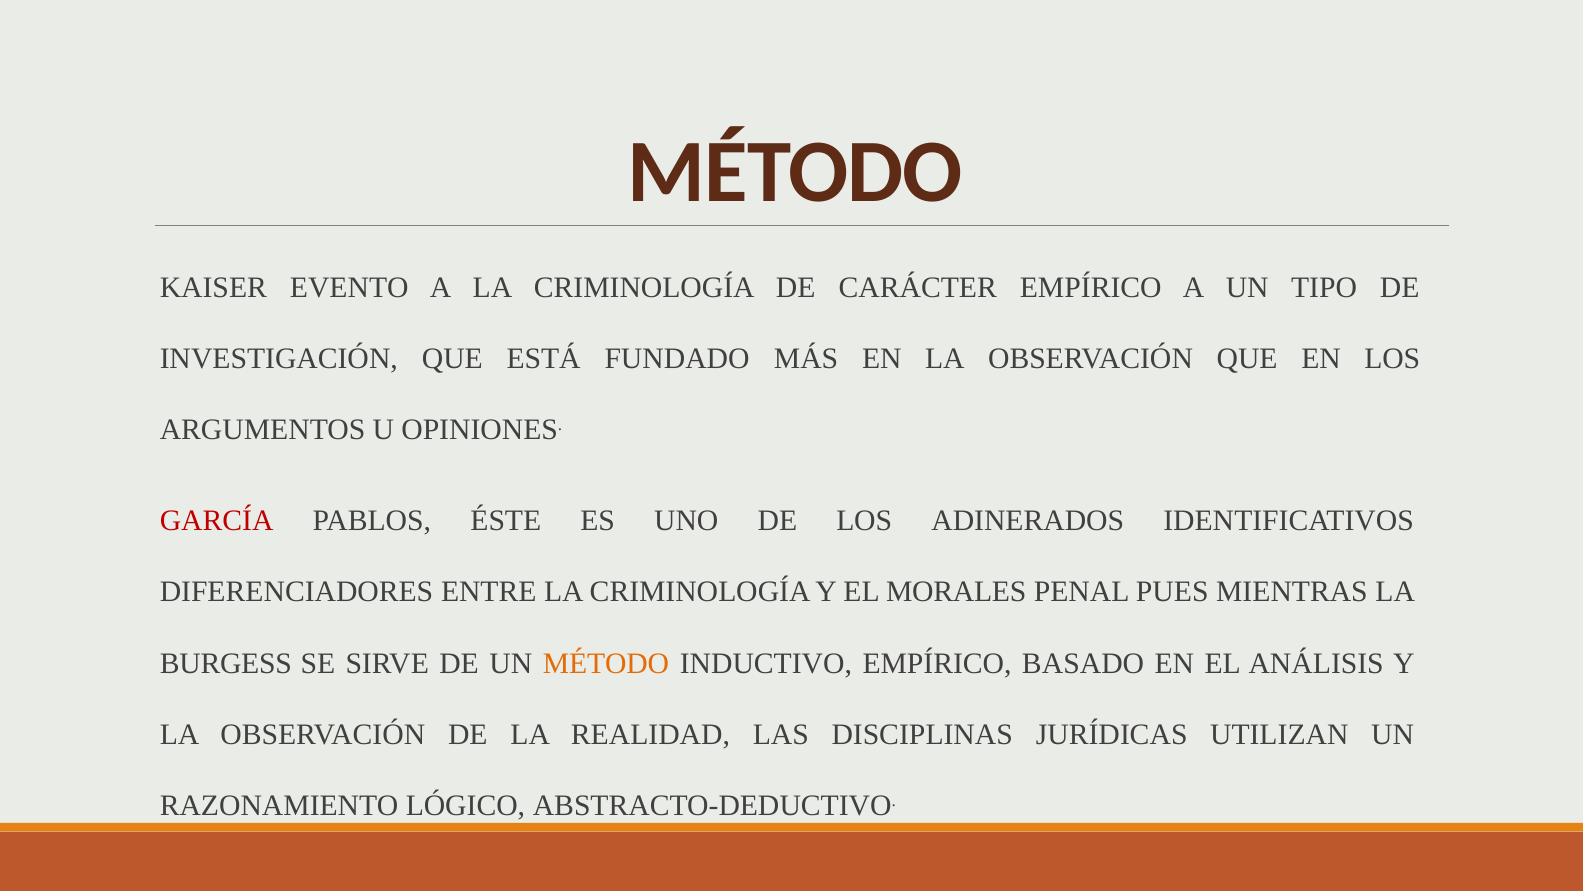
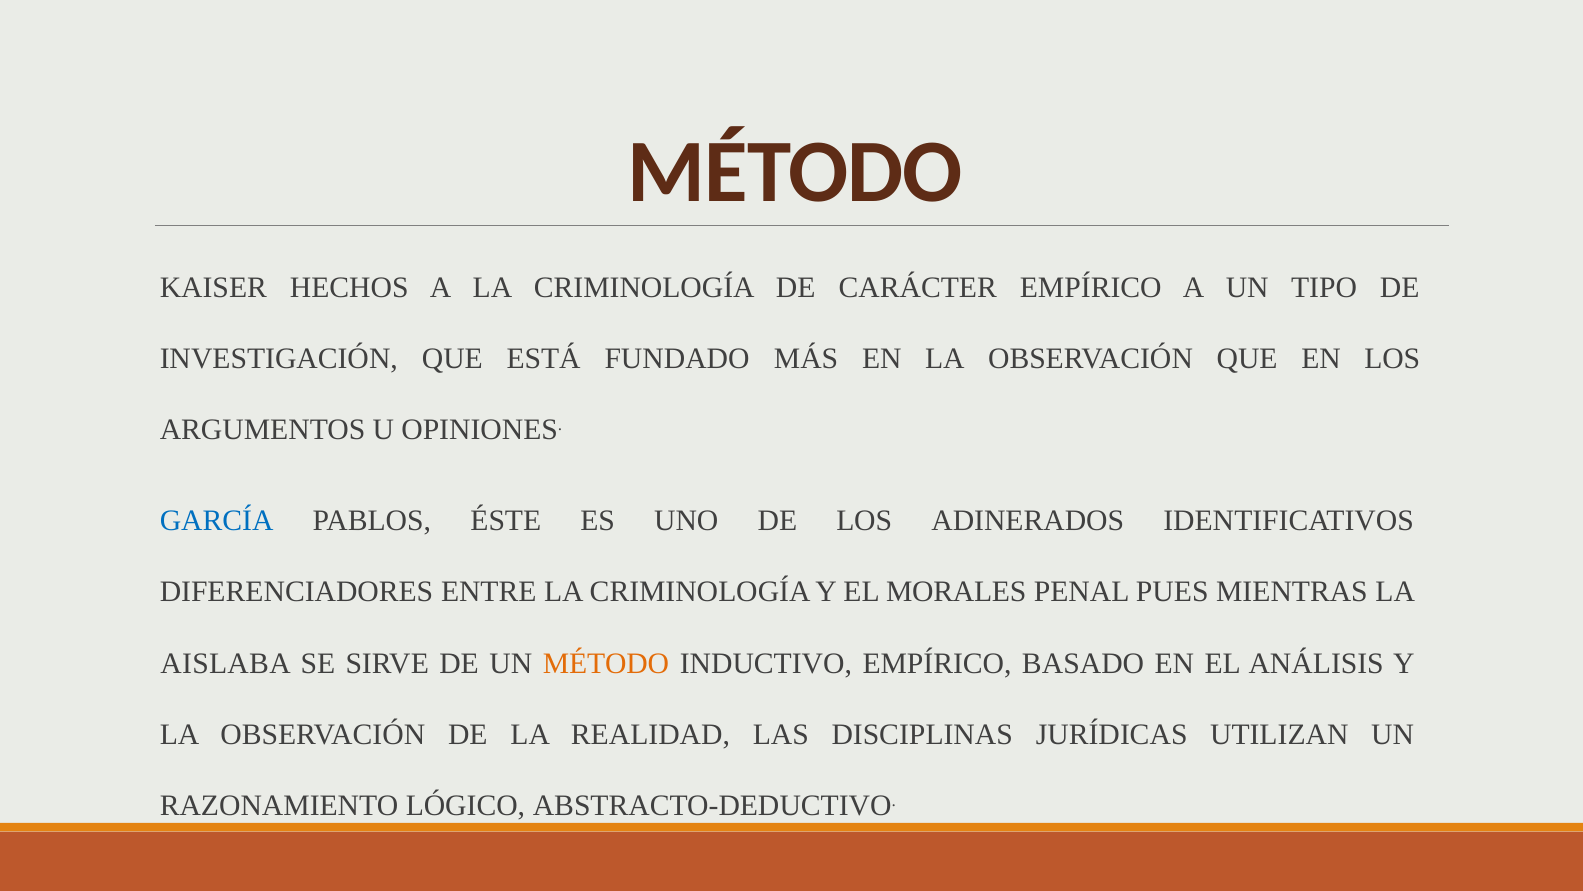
EVENTO: EVENTO -> HECHOS (349, 287)
GARCÍA colour: red -> blue (217, 520)
BURGESS: BURGESS -> AISLABA (226, 663)
